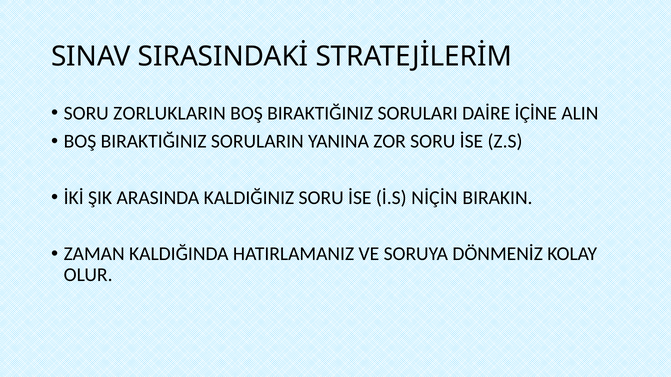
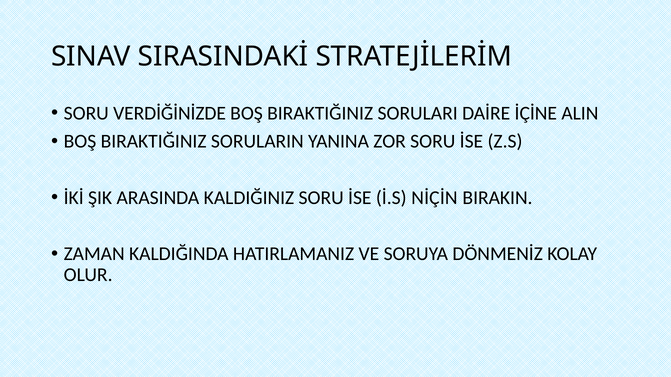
ZORLUKLARIN: ZORLUKLARIN -> VERDİĞİNİZDE (170, 113)
